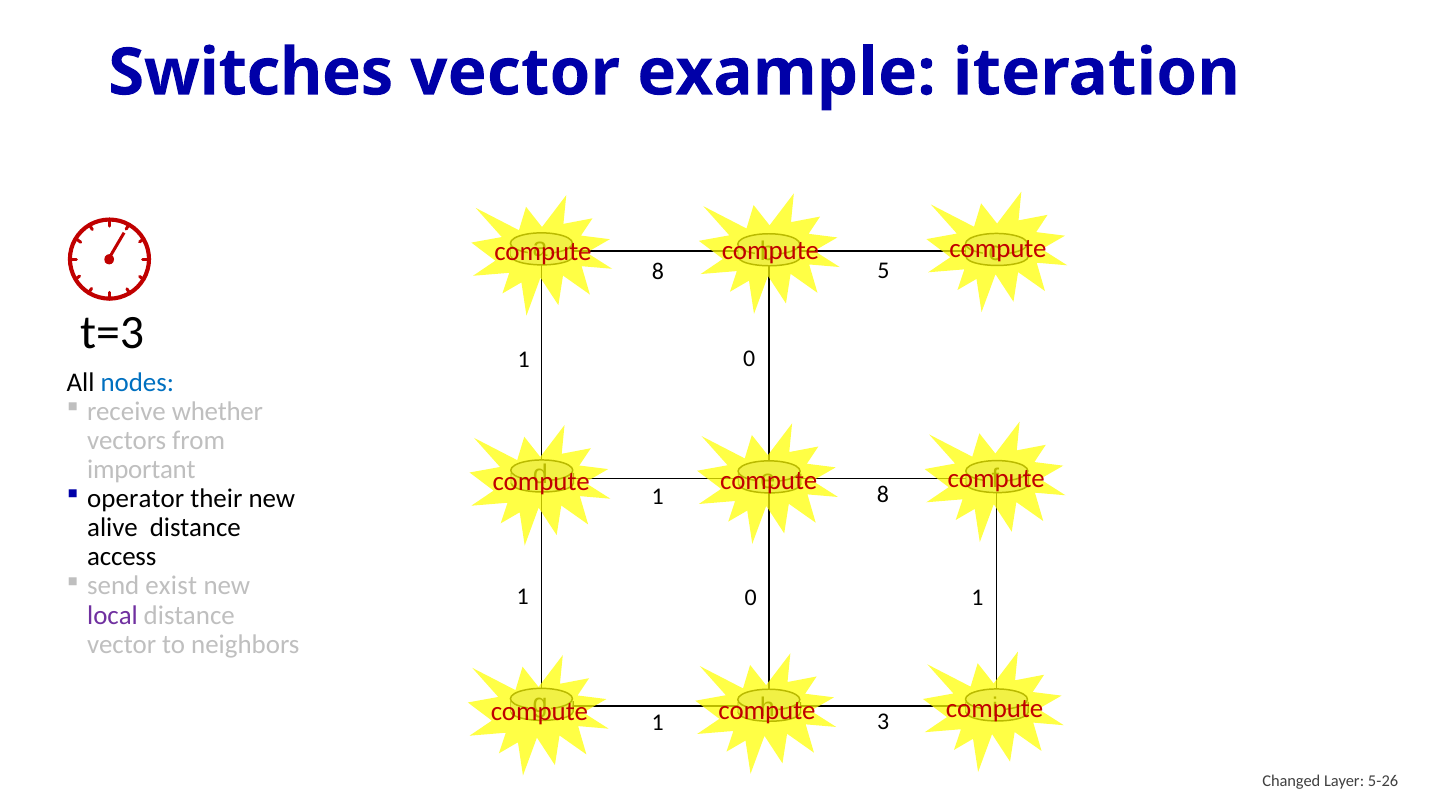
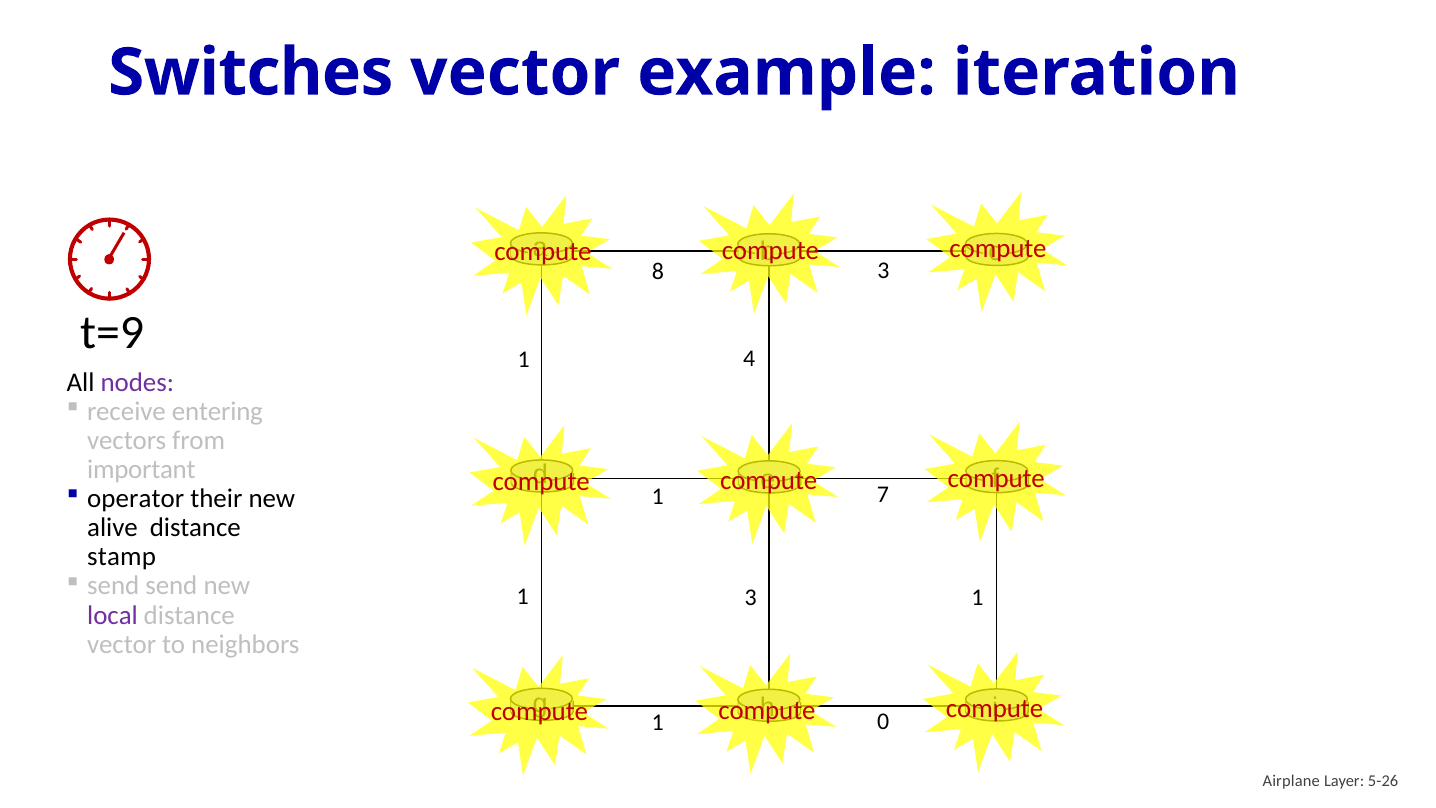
8 5: 5 -> 3 (884, 270)
t=3: t=3 -> t=9 (112, 332)
0: 0 -> 4 (749, 358)
nodes colour: blue -> purple (137, 382)
whether: whether -> entering (217, 411)
1 8: 8 -> 7 (883, 495)
access: access -> stamp (122, 557)
send exist: exist -> send (171, 586)
0: 0 -> 3 (751, 597)
3: 3 -> 0 (883, 721)
Changed: Changed -> Airplane (1291, 781)
